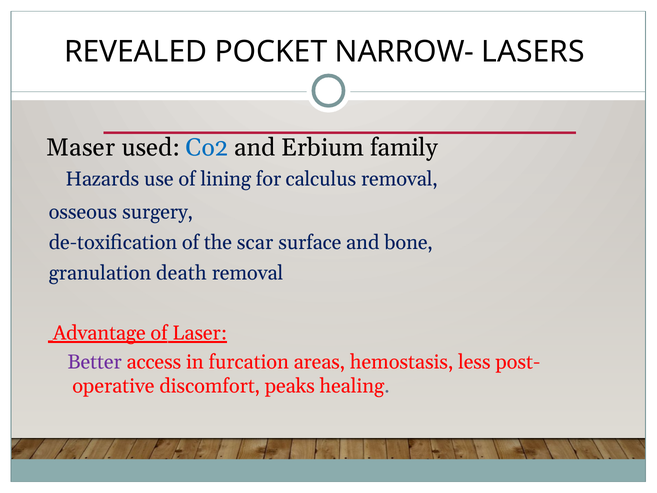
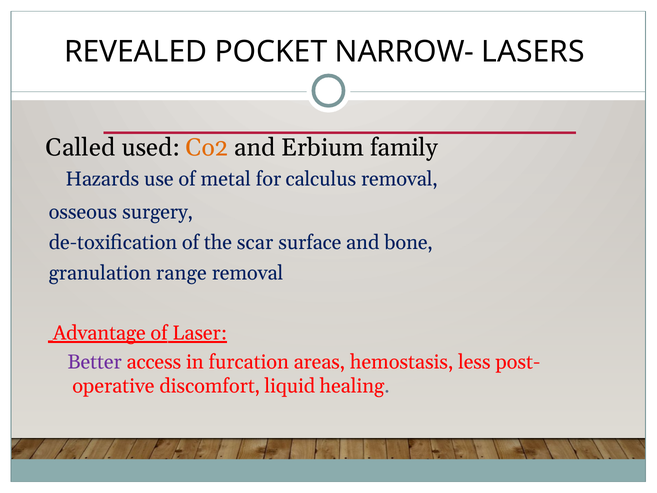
Maser: Maser -> Called (81, 148)
Co2 colour: blue -> orange (207, 148)
lining: lining -> metal (226, 179)
death: death -> range (181, 273)
peaks: peaks -> liquid (290, 386)
